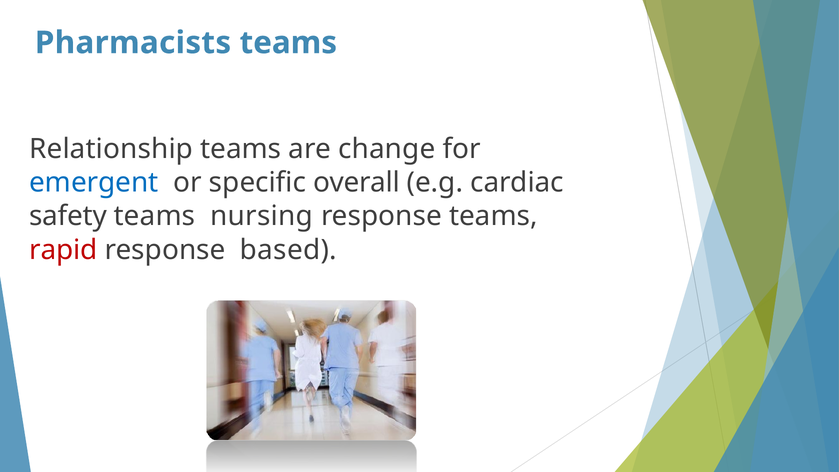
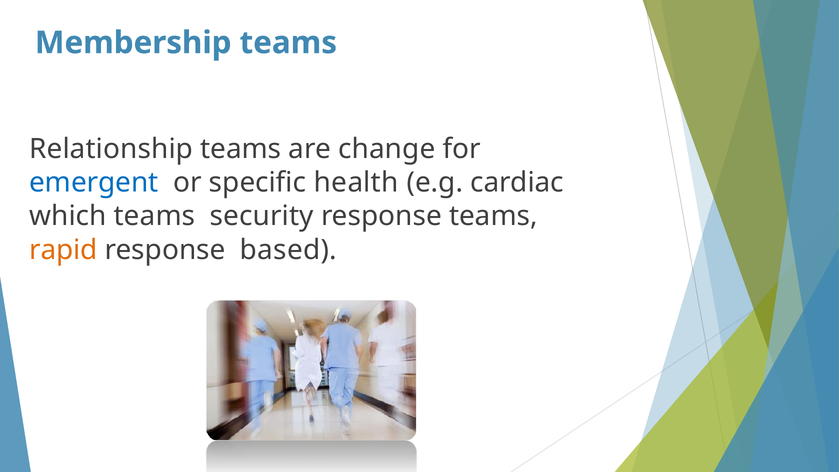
Pharmacists: Pharmacists -> Membership (133, 43)
overall: overall -> health (356, 183)
safety: safety -> which (68, 216)
nursing: nursing -> security (262, 216)
rapid colour: red -> orange (63, 250)
